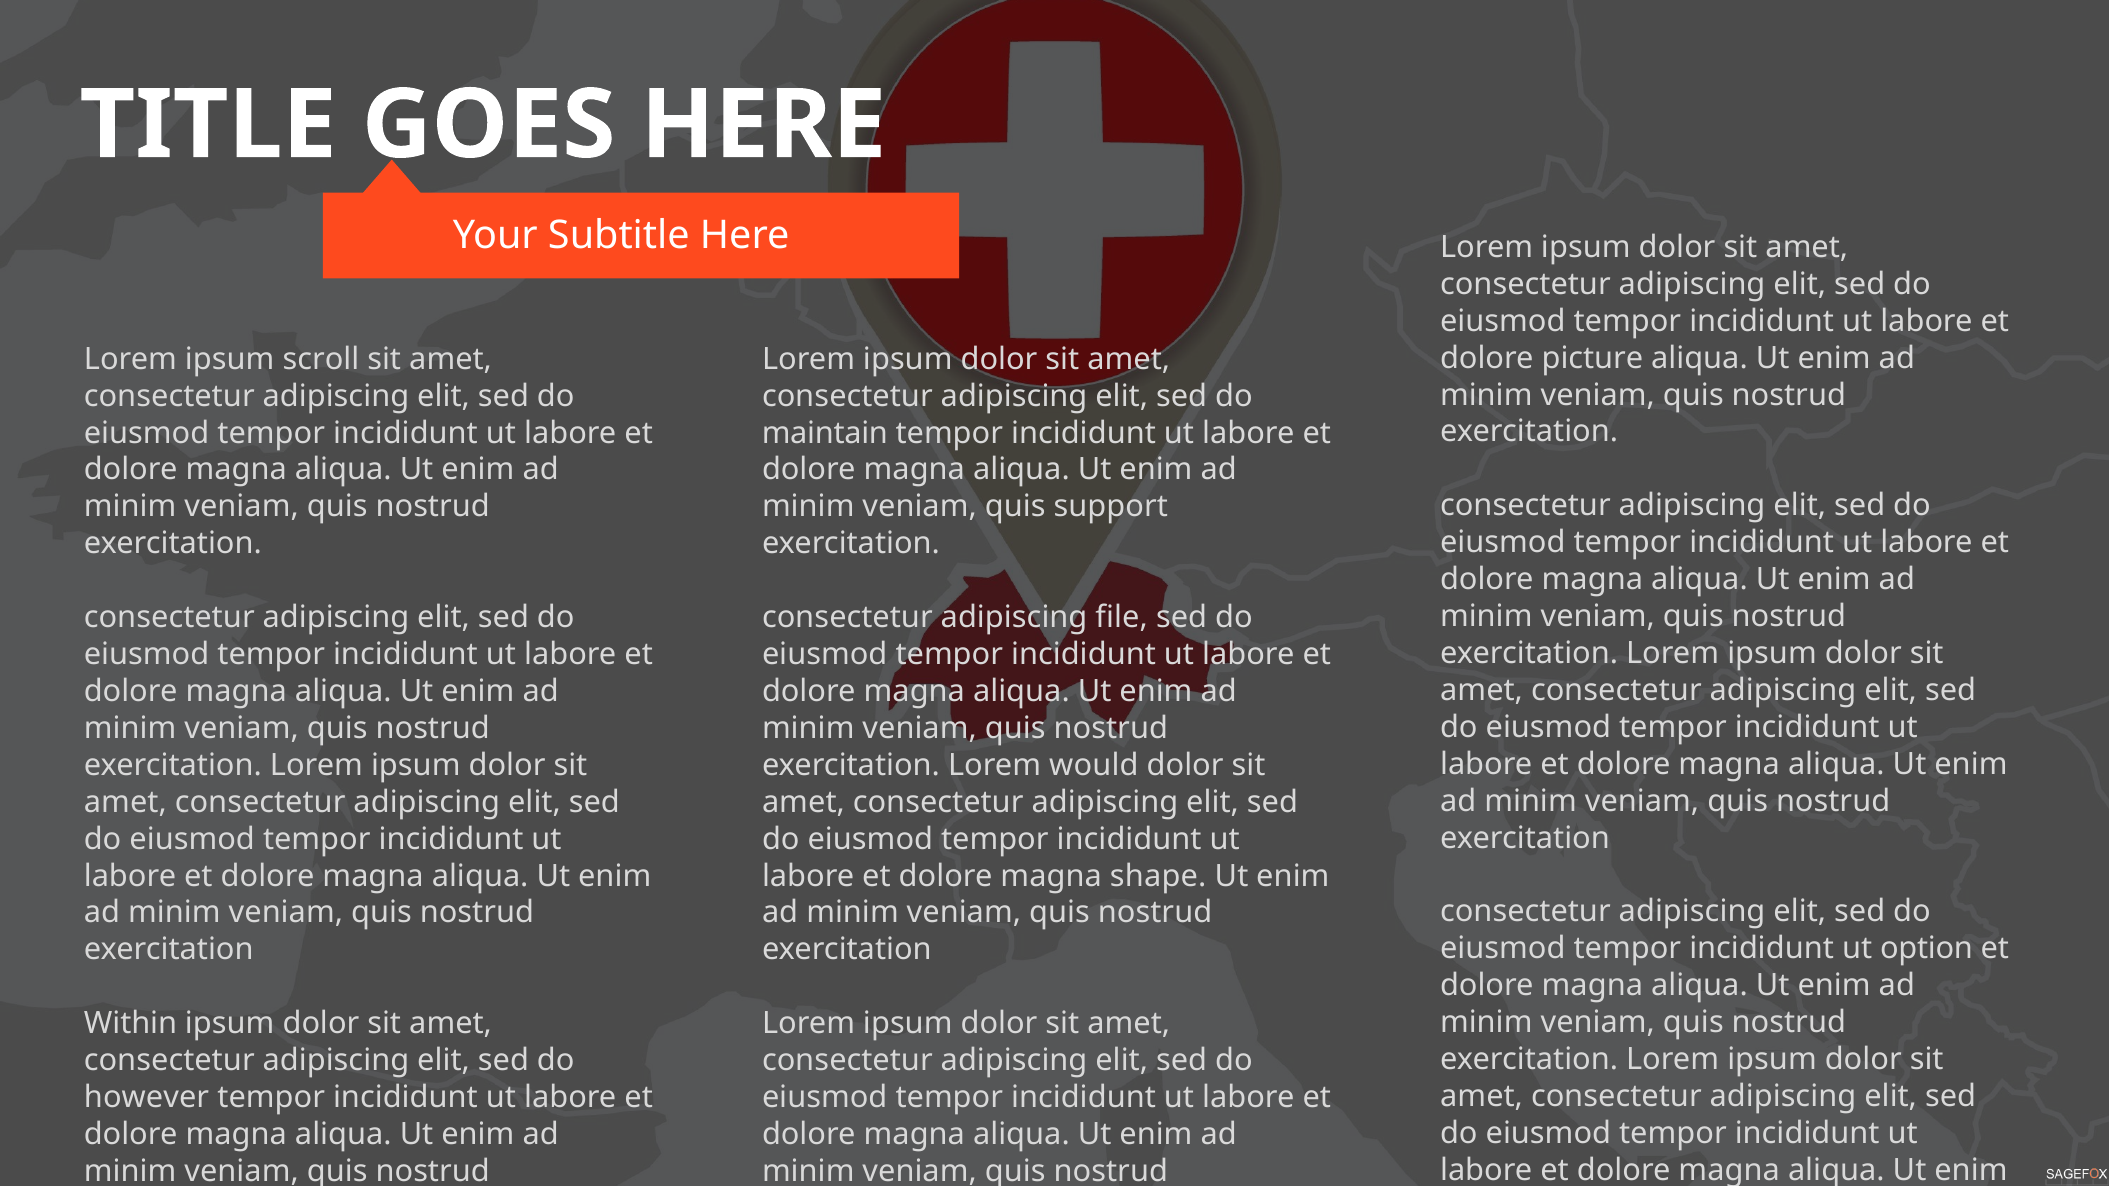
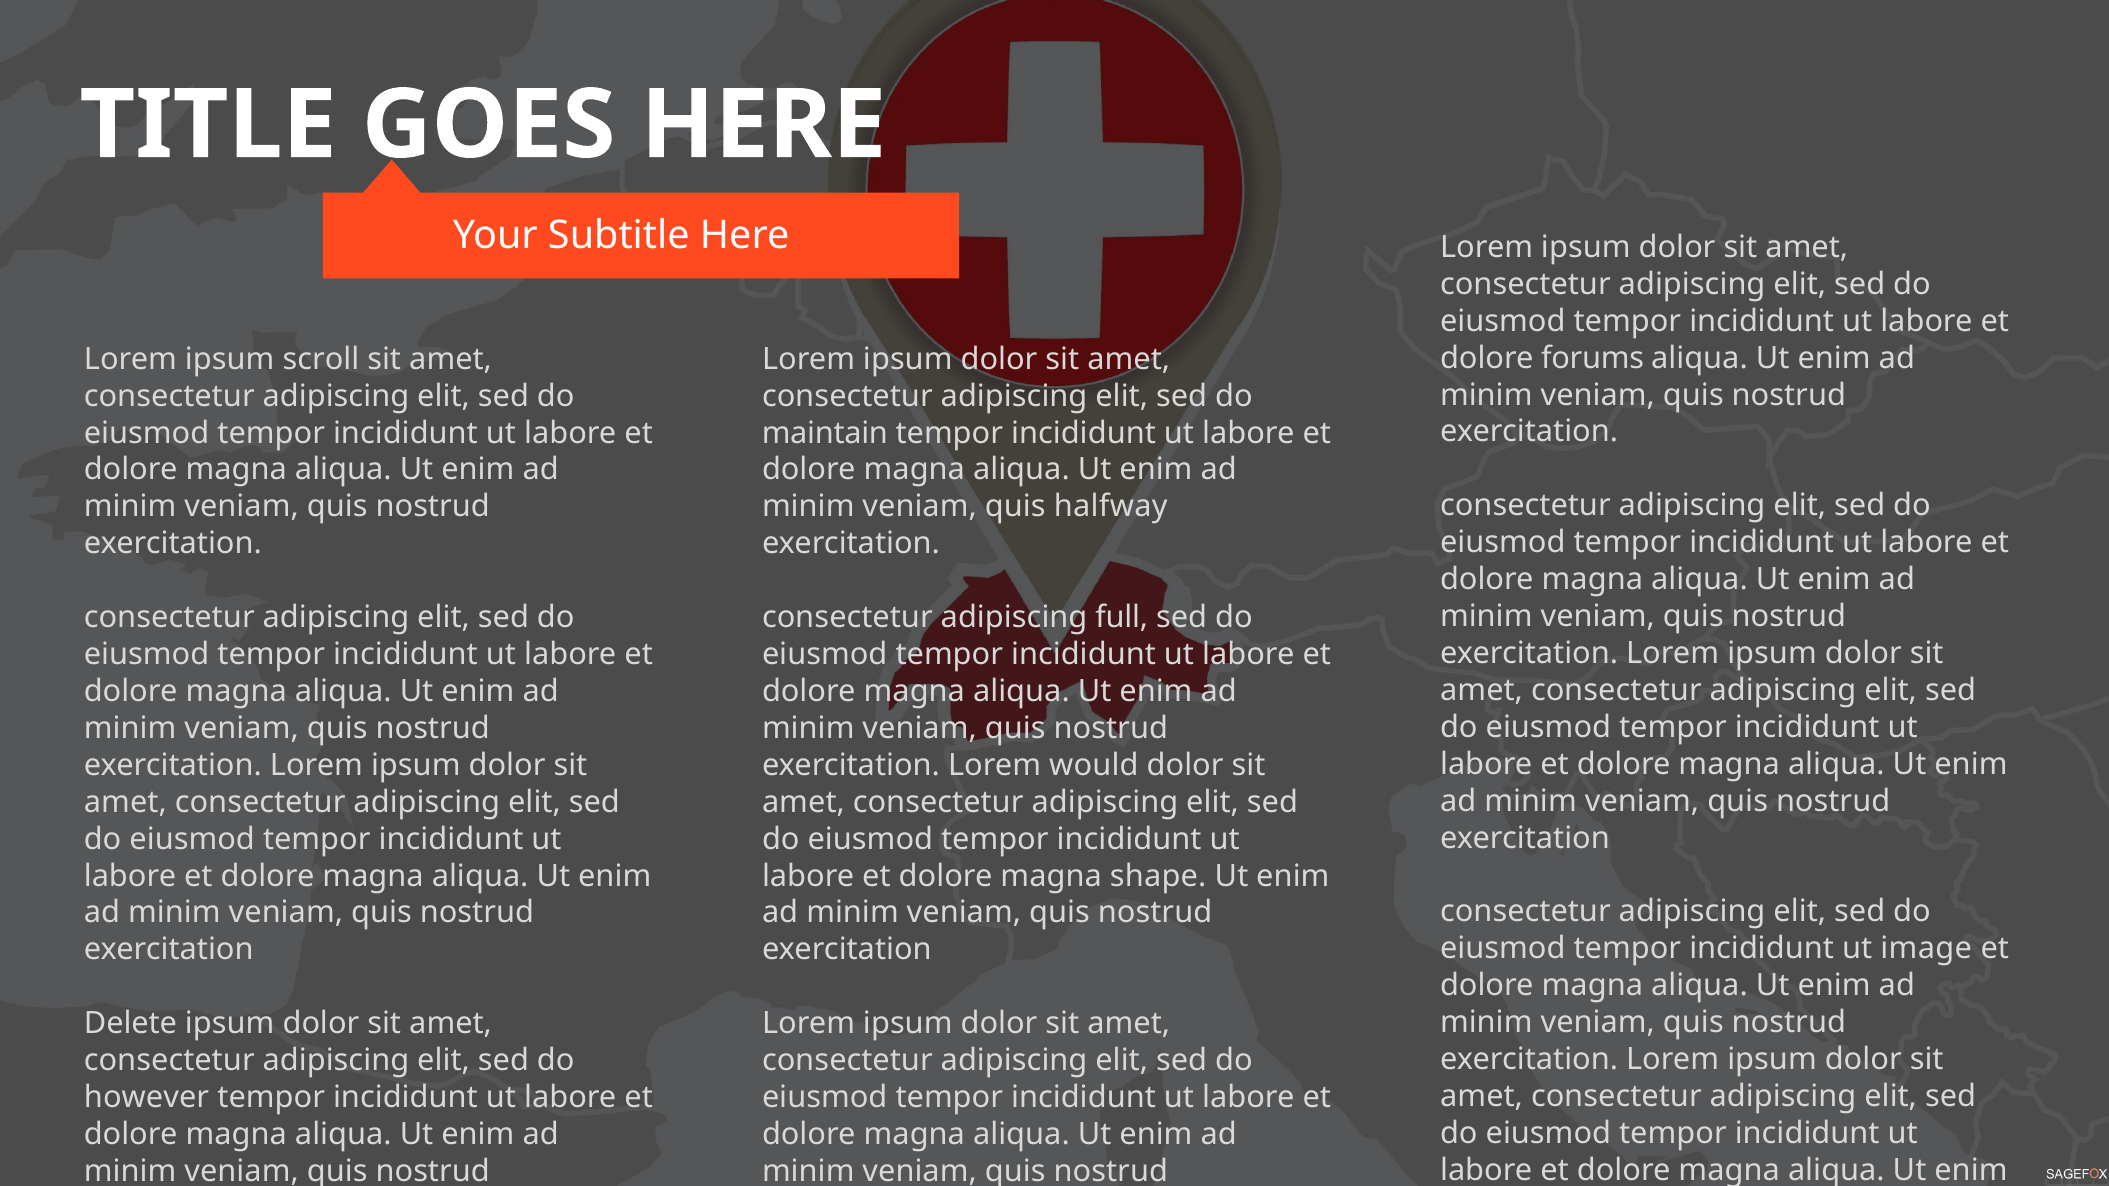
picture: picture -> forums (1593, 358)
support: support -> halfway (1111, 507)
file: file -> full (1122, 618)
option: option -> image (1926, 949)
Within: Within -> Delete (131, 1024)
